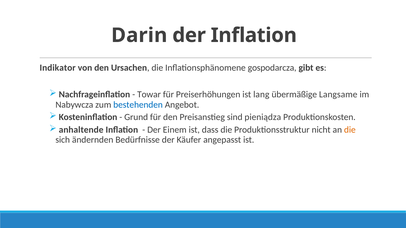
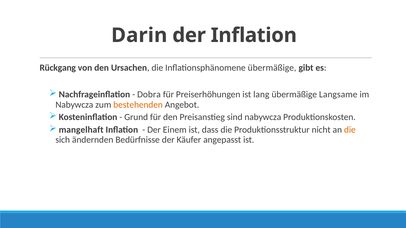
Indikator: Indikator -> Rückgang (58, 68)
Inflationsphänomene gospodarcza: gospodarcza -> übermäßige (272, 68)
Towar: Towar -> Dobra (149, 95)
bestehenden colour: blue -> orange (138, 105)
sind pieniądza: pieniądza -> nabywcza (263, 117)
anhaltende: anhaltende -> mangelhaft (81, 130)
